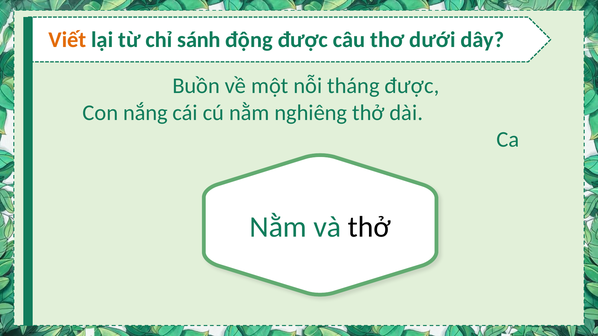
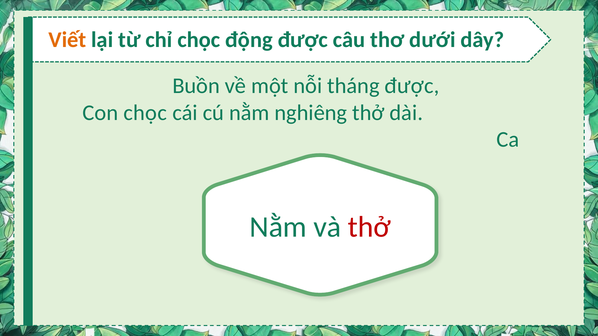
chỉ sánh: sánh -> chọc (199, 40)
Con nắng: nắng -> chọc (145, 113)
thở colour: black -> red (369, 227)
